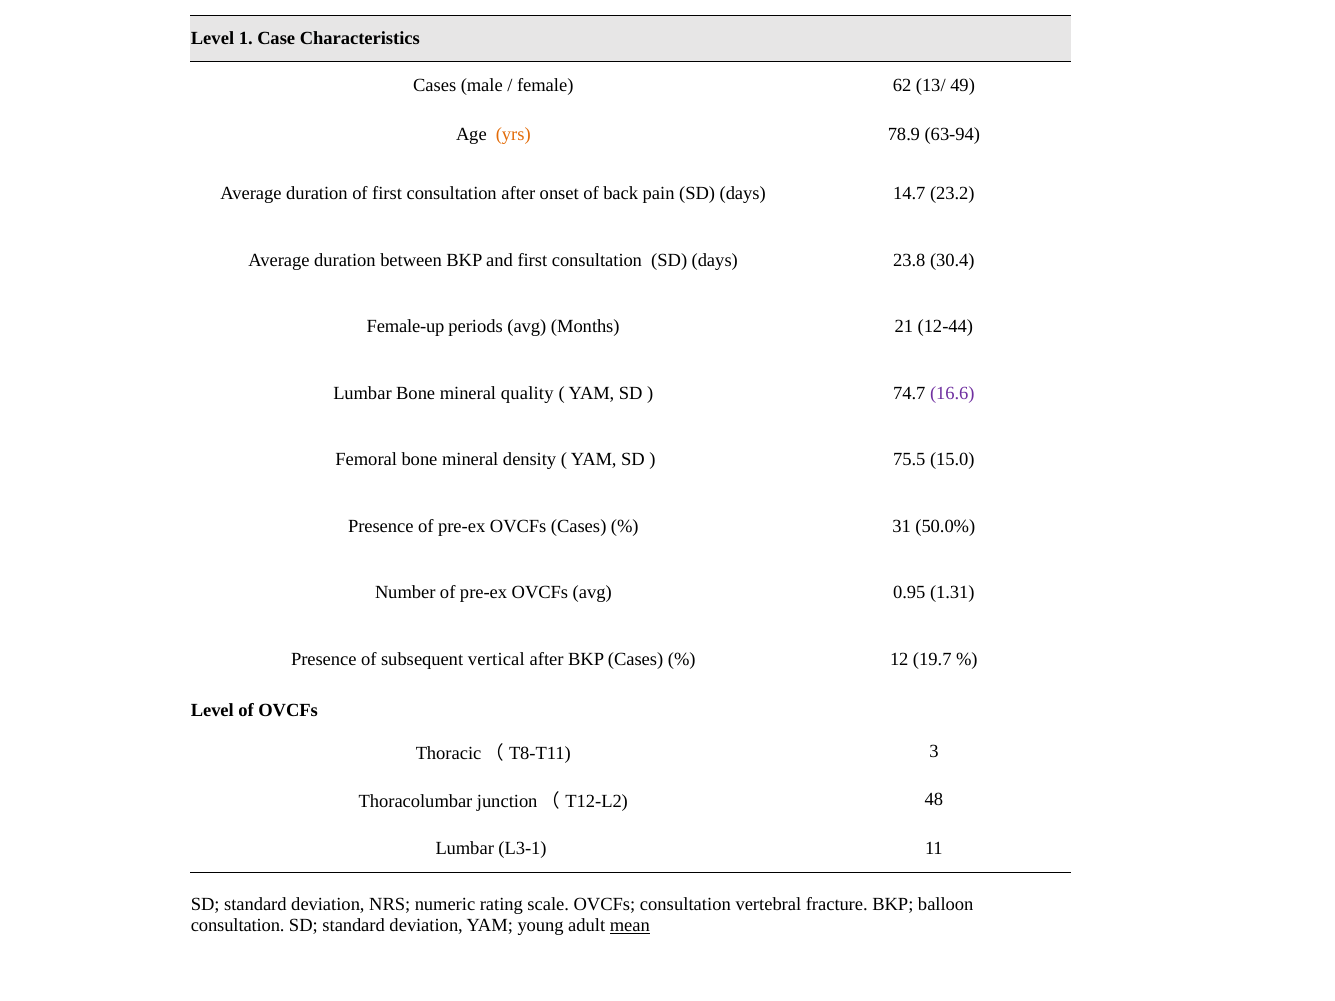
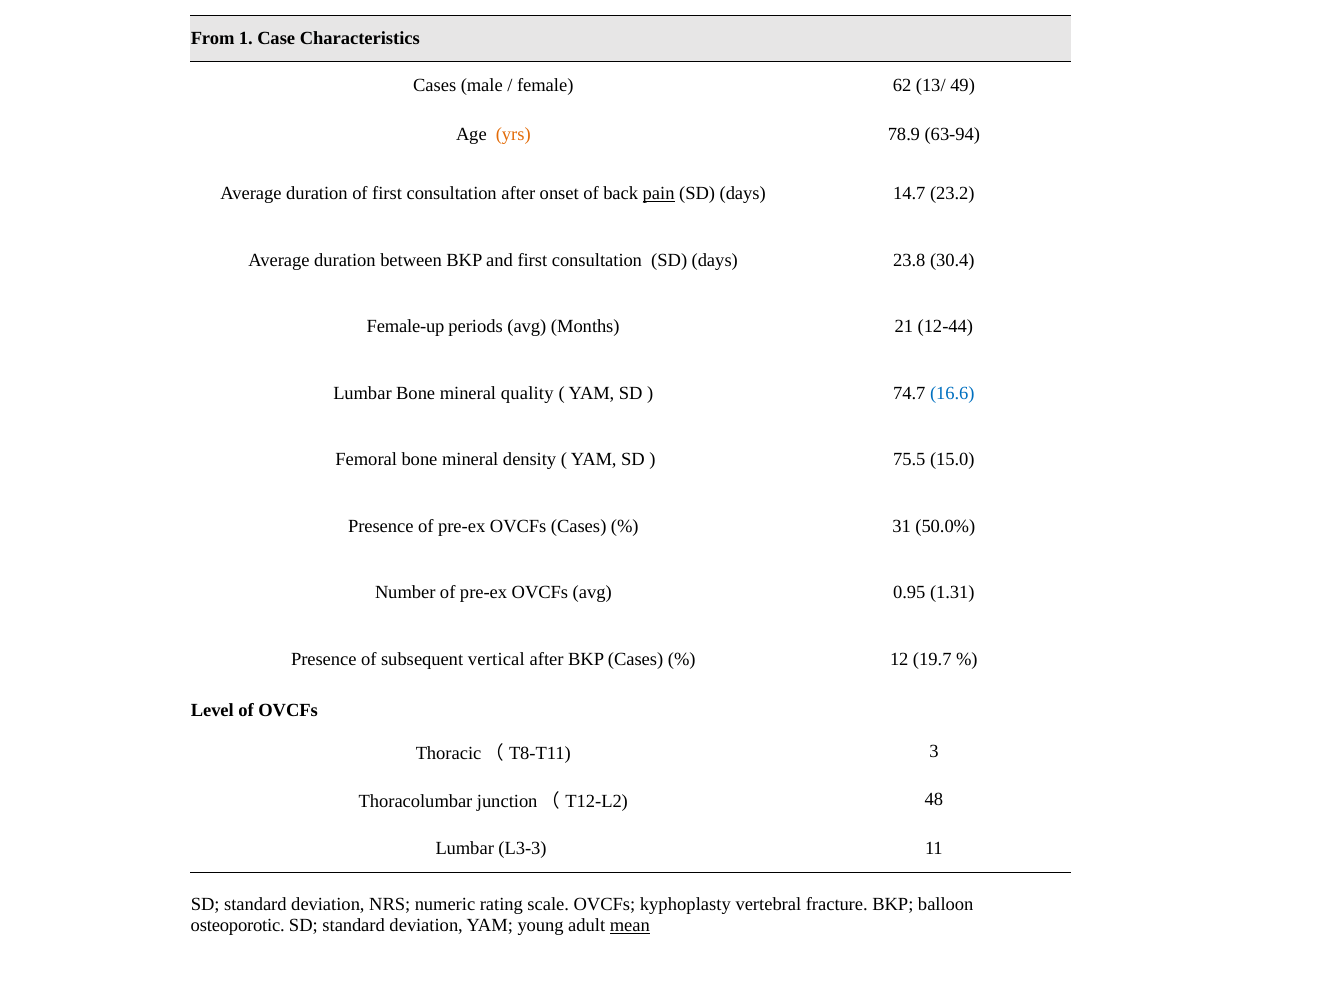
Level: Level -> From (213, 39)
pain underline: none -> present (659, 194)
16.6 colour: purple -> blue (952, 393)
L3-1: L3-1 -> L3-3 (523, 849)
OVCFs consultation: consultation -> kyphoplasty (685, 905)
consultation: consultation -> osteoporotic (238, 925)
